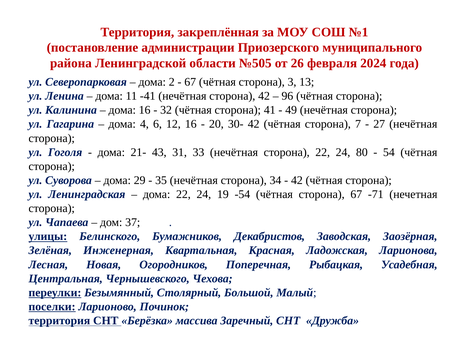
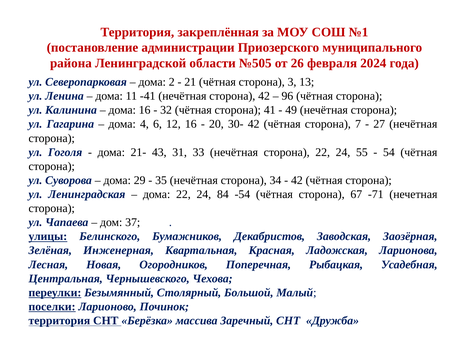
67: 67 -> 21 (190, 82)
80: 80 -> 55 (362, 152)
19: 19 -> 84 (223, 194)
